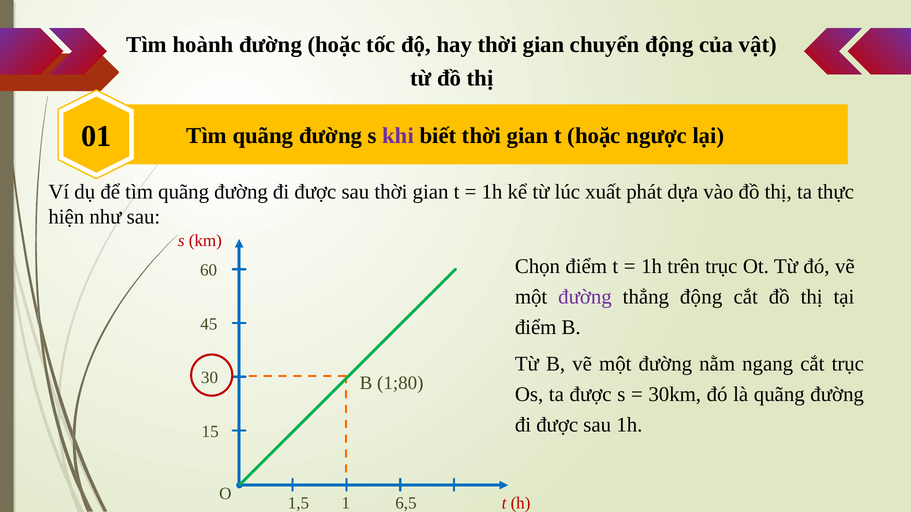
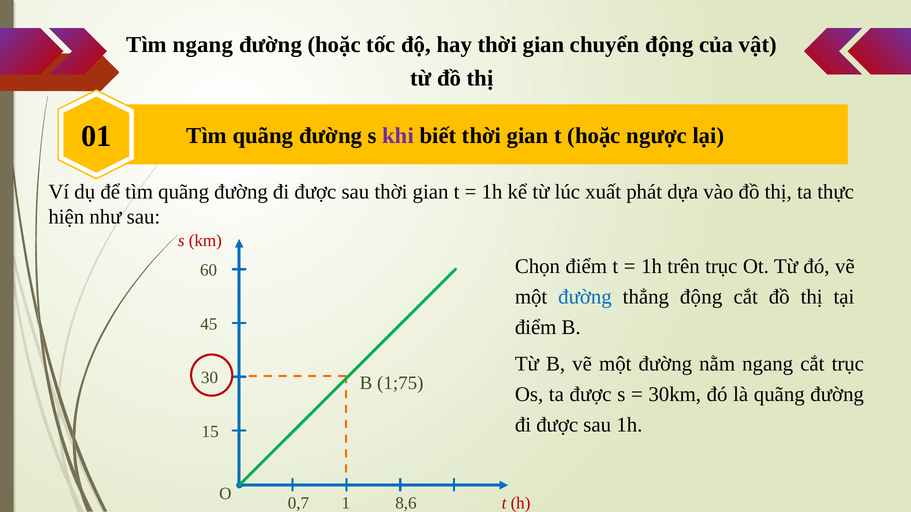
Tìm hoành: hoành -> ngang (203, 45)
đường colour: purple -> blue (585, 297)
1;80: 1;80 -> 1;75 (400, 383)
1,5: 1,5 -> 0,7 (298, 504)
6,5: 6,5 -> 8,6 (406, 504)
